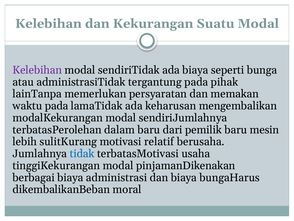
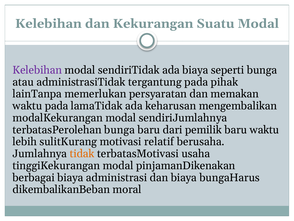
terbatasPerolehan dalam: dalam -> bunga (119, 129)
baru mesin: mesin -> waktu (264, 129)
tidak colour: blue -> orange (82, 153)
